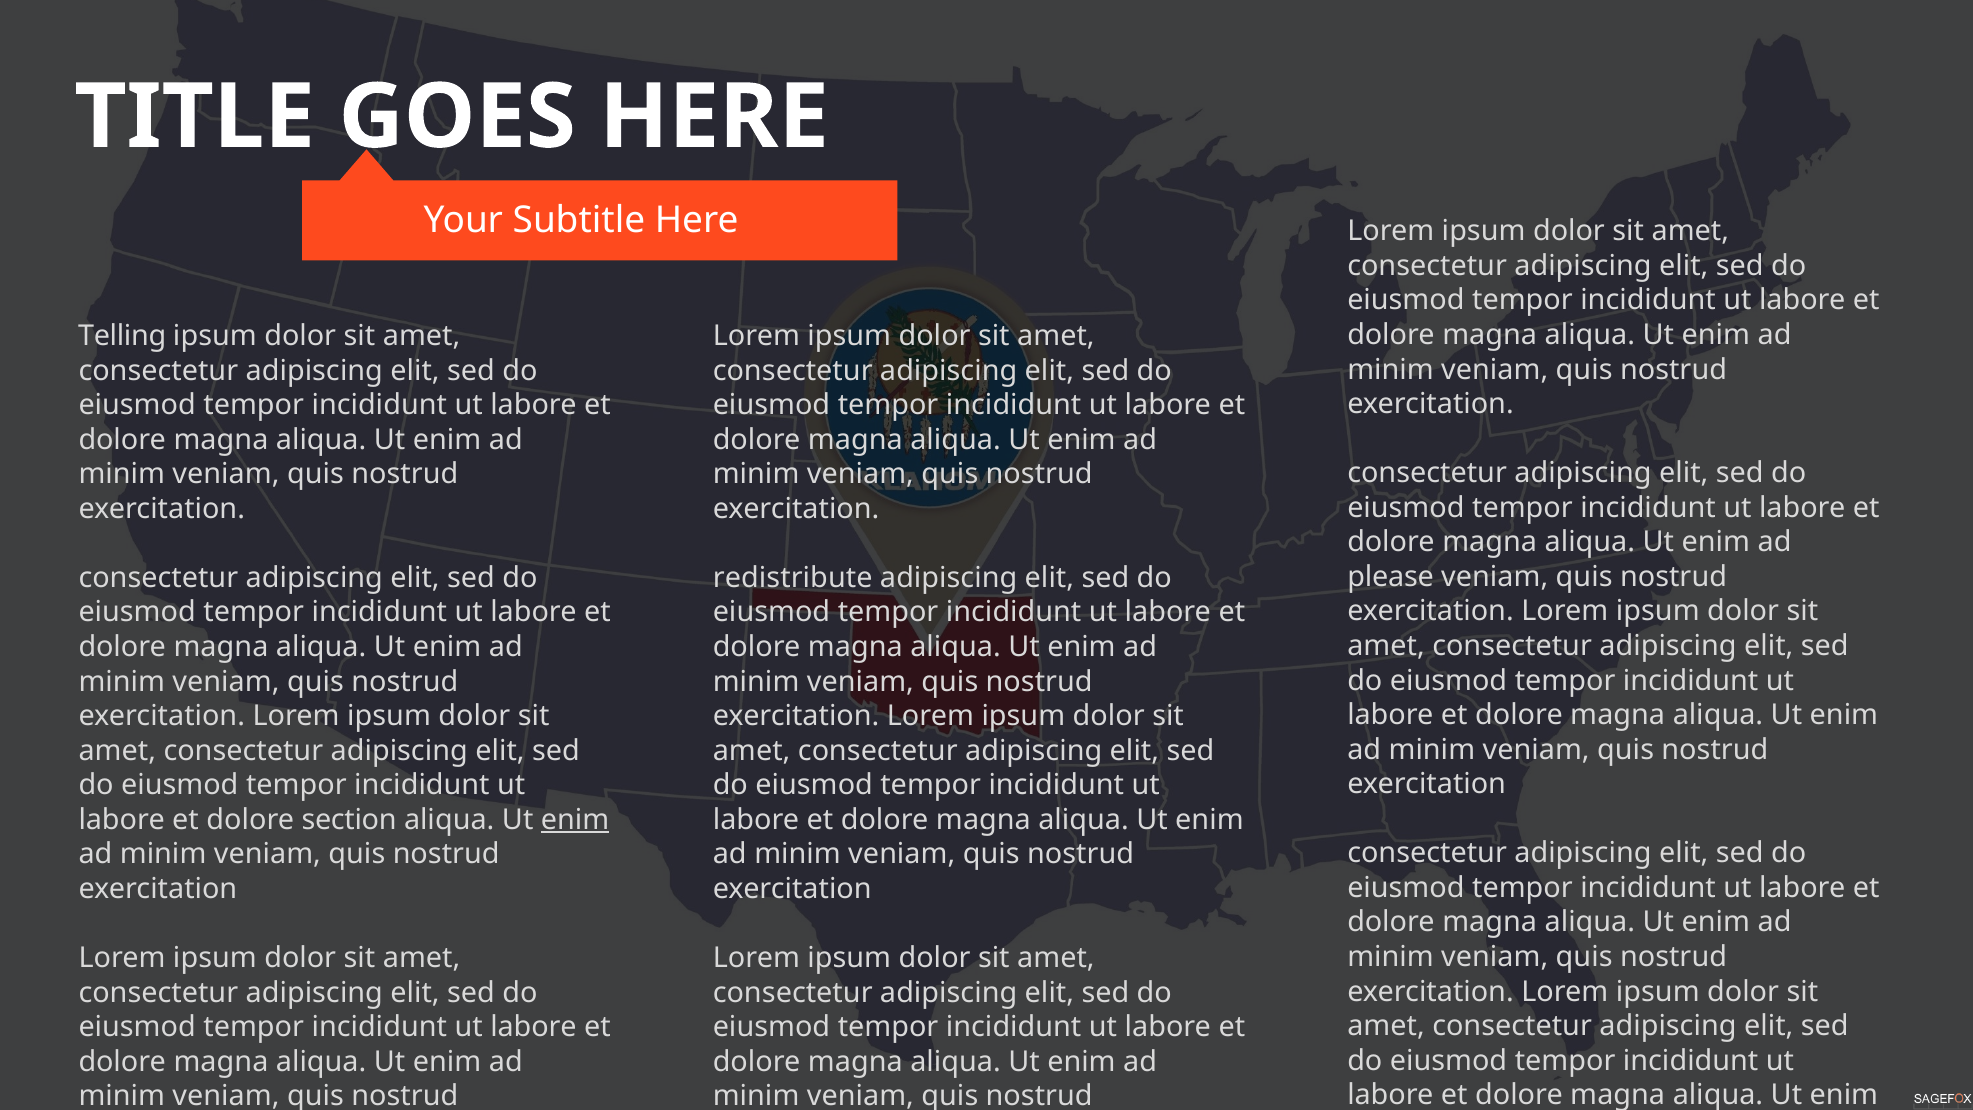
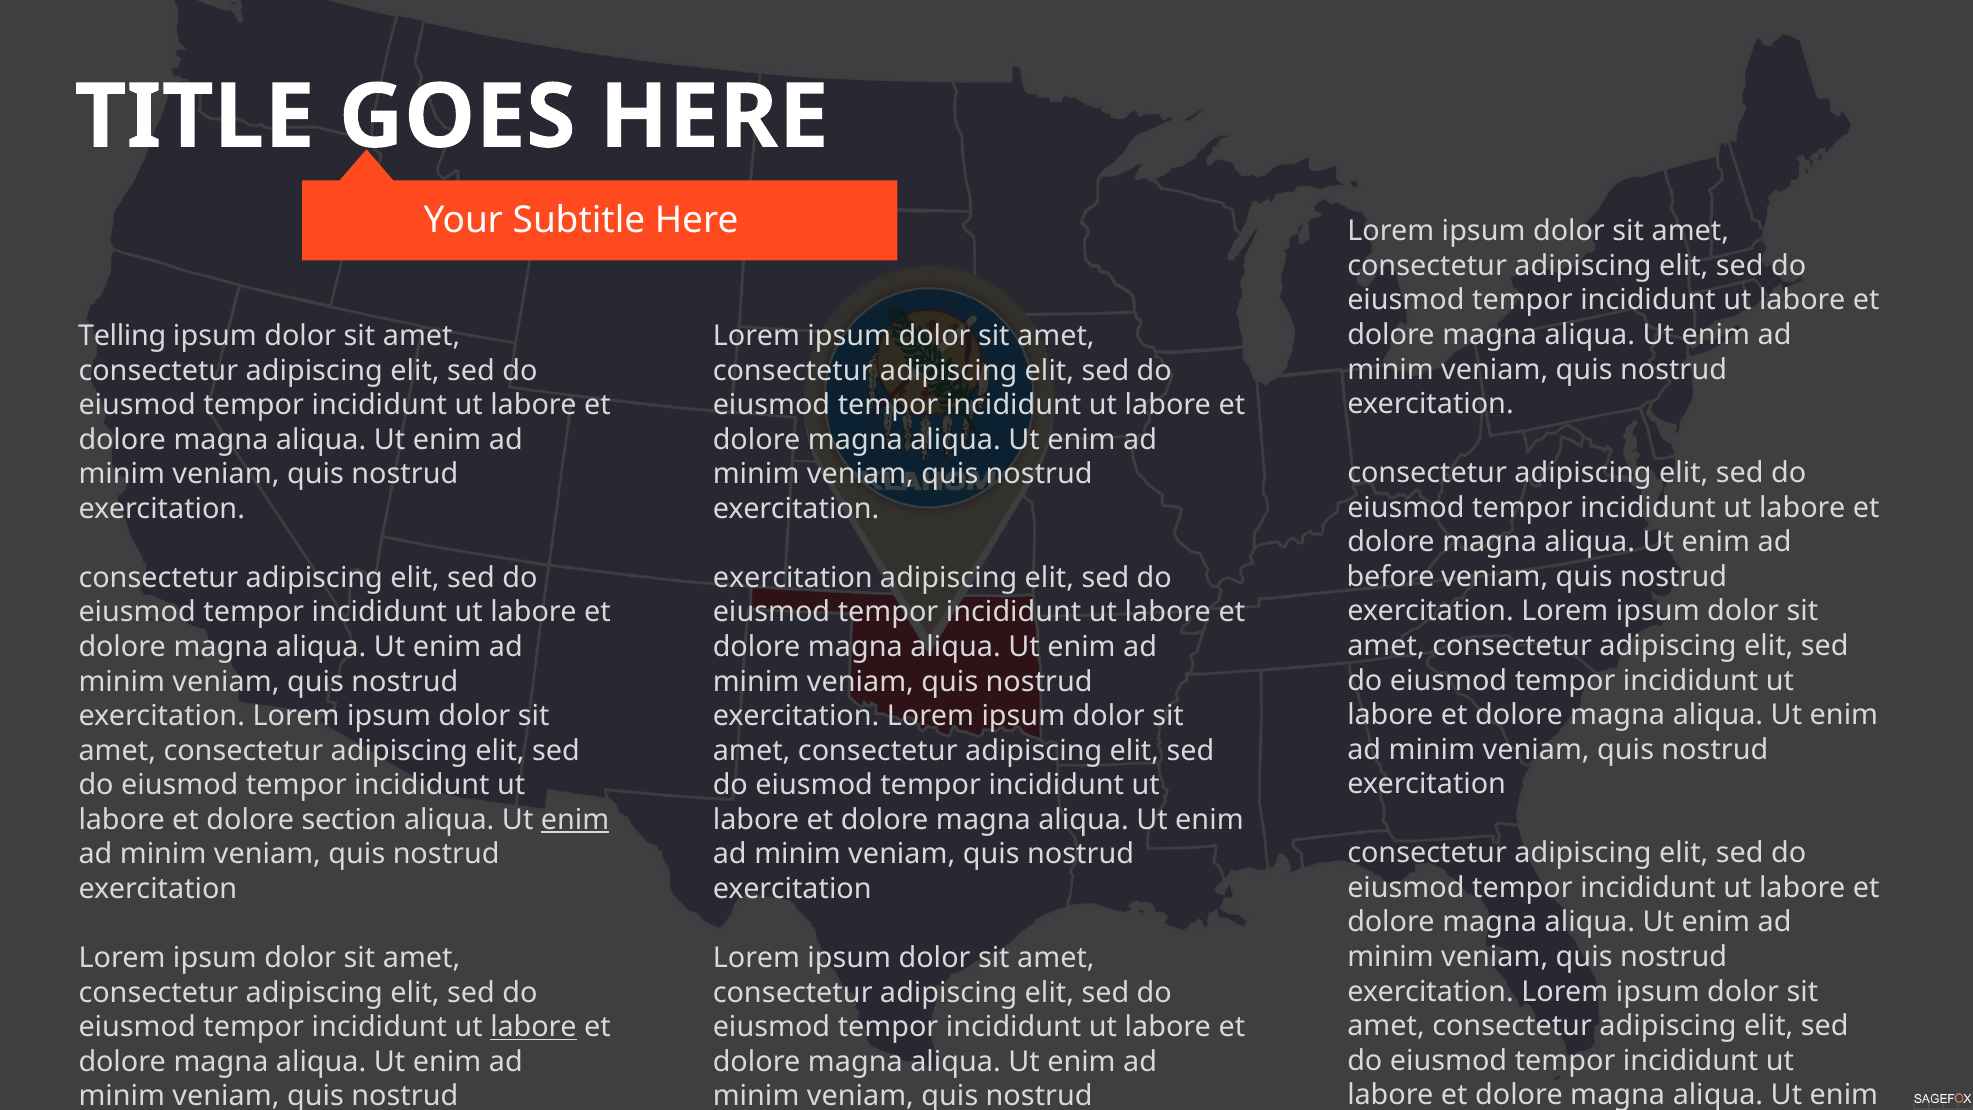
please: please -> before (1391, 577)
redistribute: redistribute -> exercitation (793, 578)
labore underline: none -> present (533, 1027)
